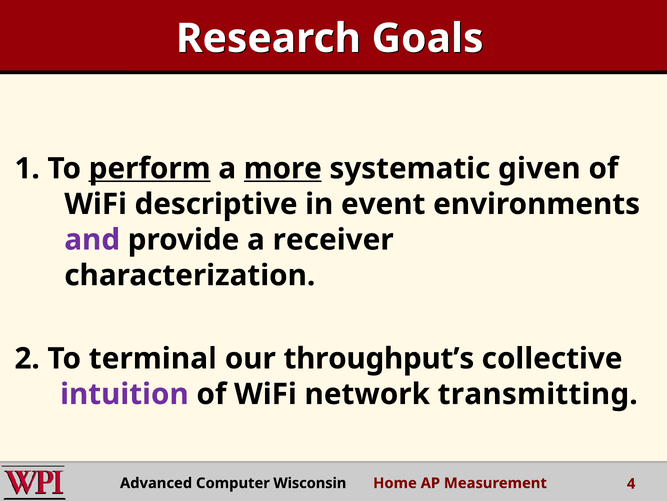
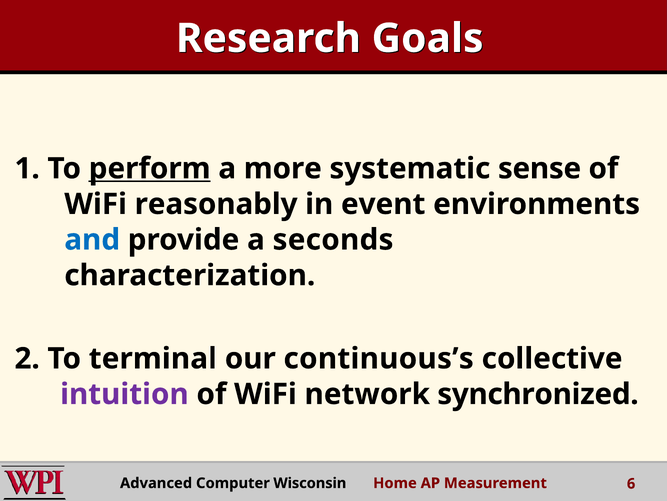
more underline: present -> none (283, 168)
given: given -> sense (540, 168)
descriptive: descriptive -> reasonably (216, 204)
and colour: purple -> blue (92, 239)
receiver: receiver -> seconds (333, 239)
throughput’s: throughput’s -> continuous’s (379, 358)
transmitting: transmitting -> synchronized (538, 394)
4: 4 -> 6 (631, 483)
